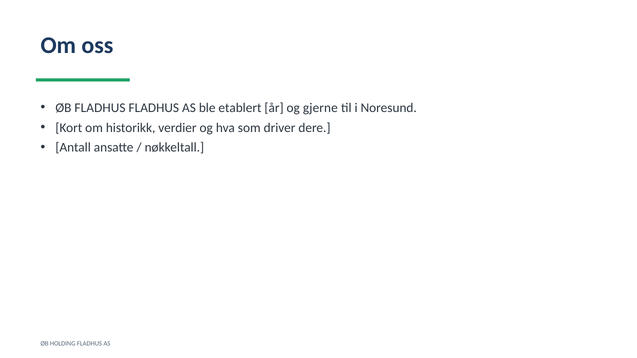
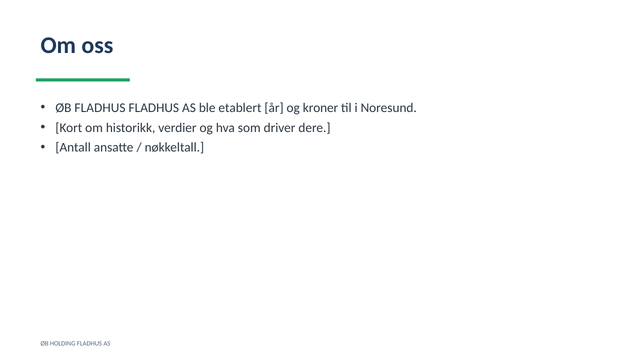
gjerne: gjerne -> kroner (321, 108)
